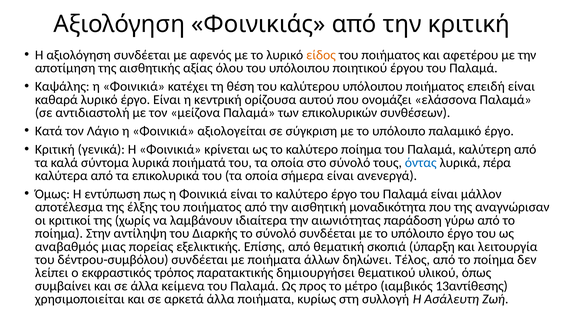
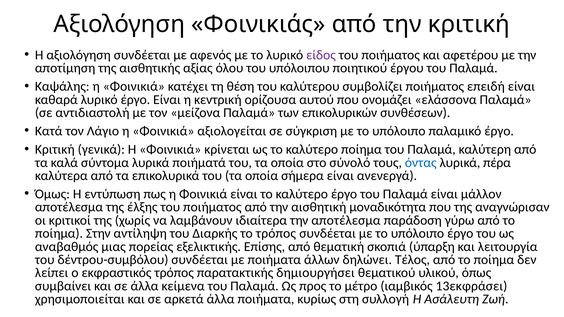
είδος colour: orange -> purple (321, 55)
καλύτερου υπόλοιπου: υπόλοιπου -> συμβολίζει (373, 87)
την αιωνιότητας: αιωνιότητας -> αποτέλεσμα (346, 220)
το σύνολό: σύνολό -> τρόπος (276, 234)
13αντίθεσης: 13αντίθεσης -> 13εκφράσει (471, 286)
